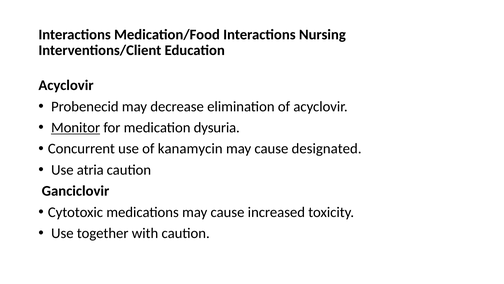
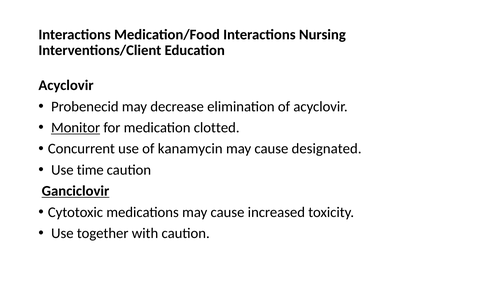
dysuria: dysuria -> clotted (217, 127)
atria: atria -> time (90, 170)
Ganciclovir underline: none -> present (75, 191)
